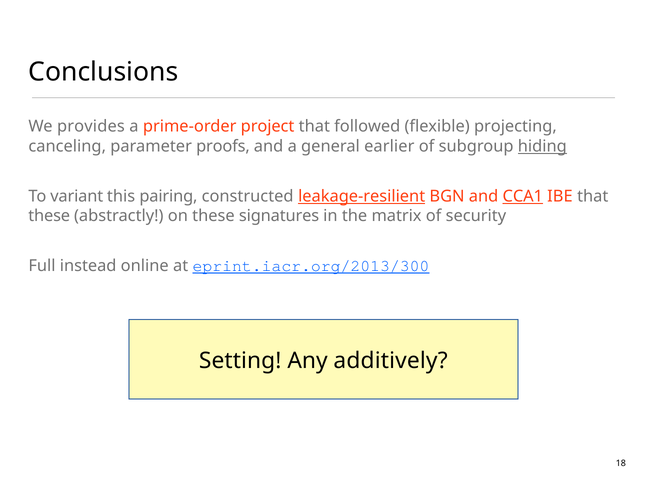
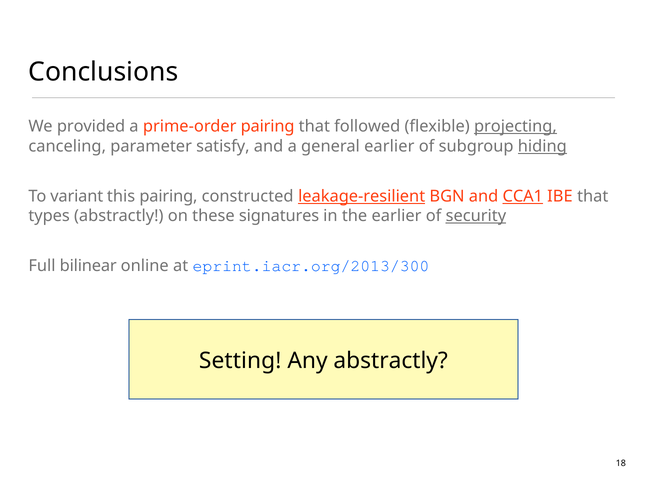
provides: provides -> provided (91, 127)
prime-order project: project -> pairing (268, 127)
projecting underline: none -> present (515, 127)
proofs: proofs -> satisfy (223, 146)
these: these -> types (49, 216)
the matrix: matrix -> earlier (397, 216)
security underline: none -> present (476, 216)
instead: instead -> bilinear (88, 266)
eprint.iacr.org/2013/300 underline: present -> none (311, 266)
Any additively: additively -> abstractly (391, 361)
